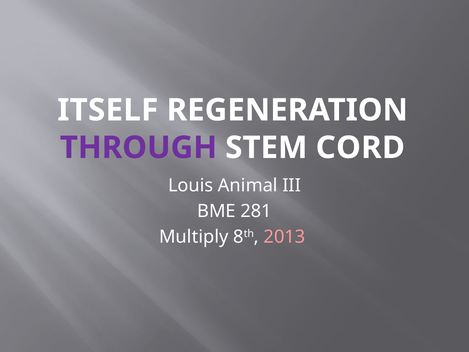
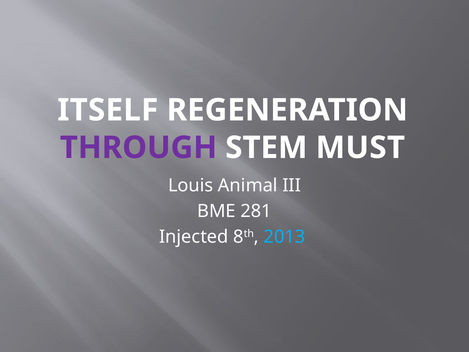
CORD: CORD -> MUST (360, 148)
Multiply: Multiply -> Injected (194, 237)
2013 colour: pink -> light blue (284, 237)
